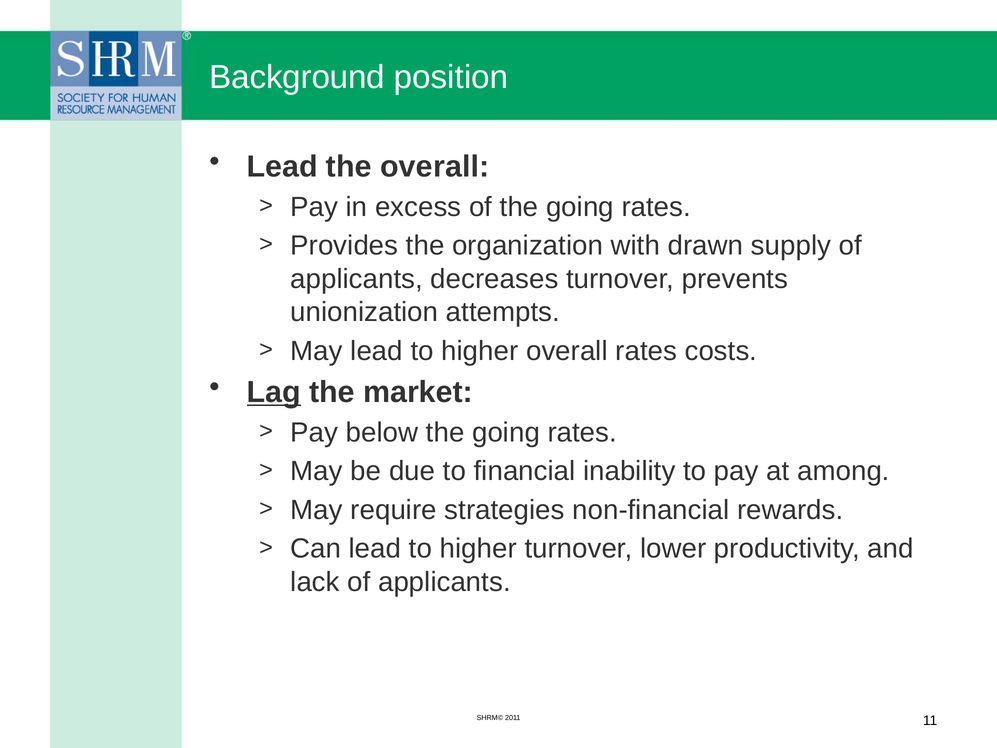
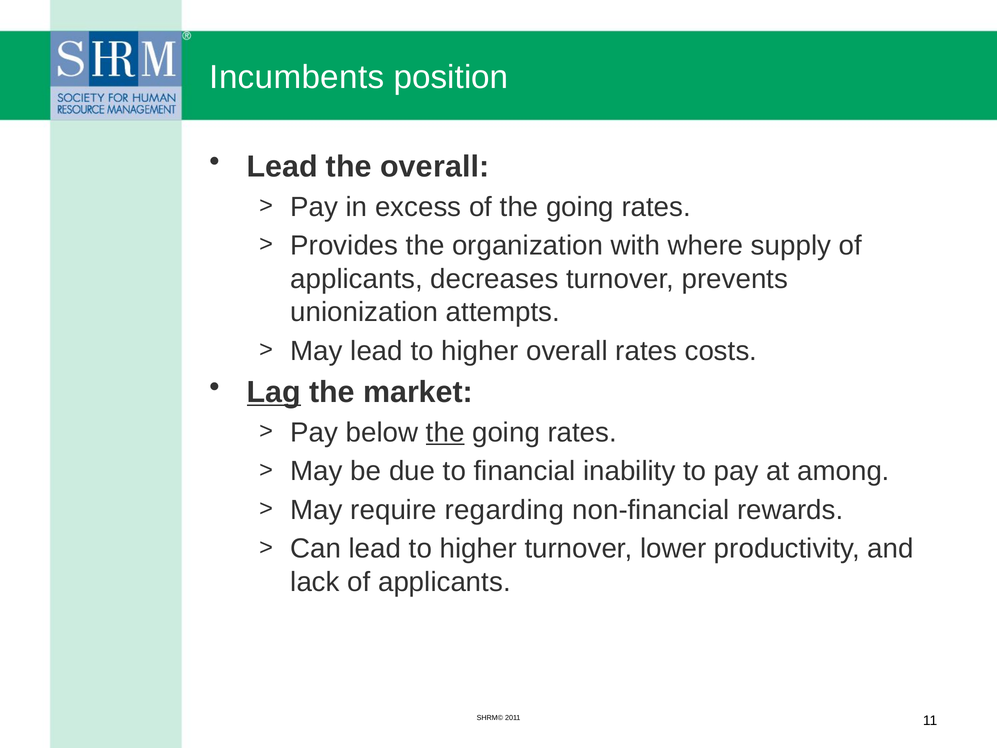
Background: Background -> Incumbents (297, 77)
drawn: drawn -> where (706, 246)
the underline: none -> present (445, 432)
strategies: strategies -> regarding (504, 510)
